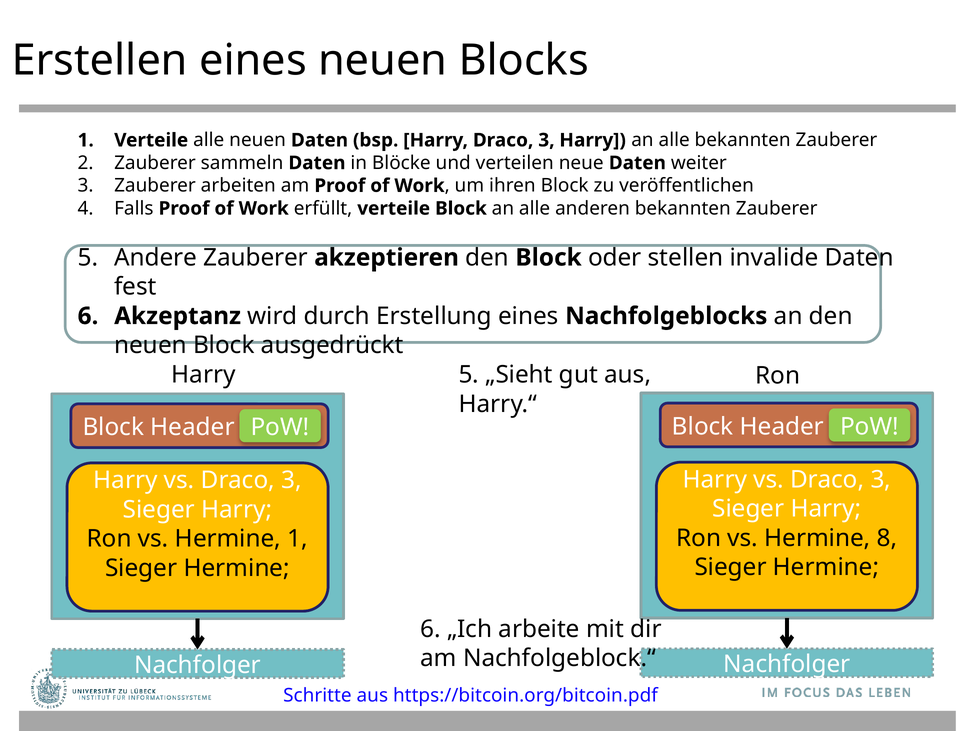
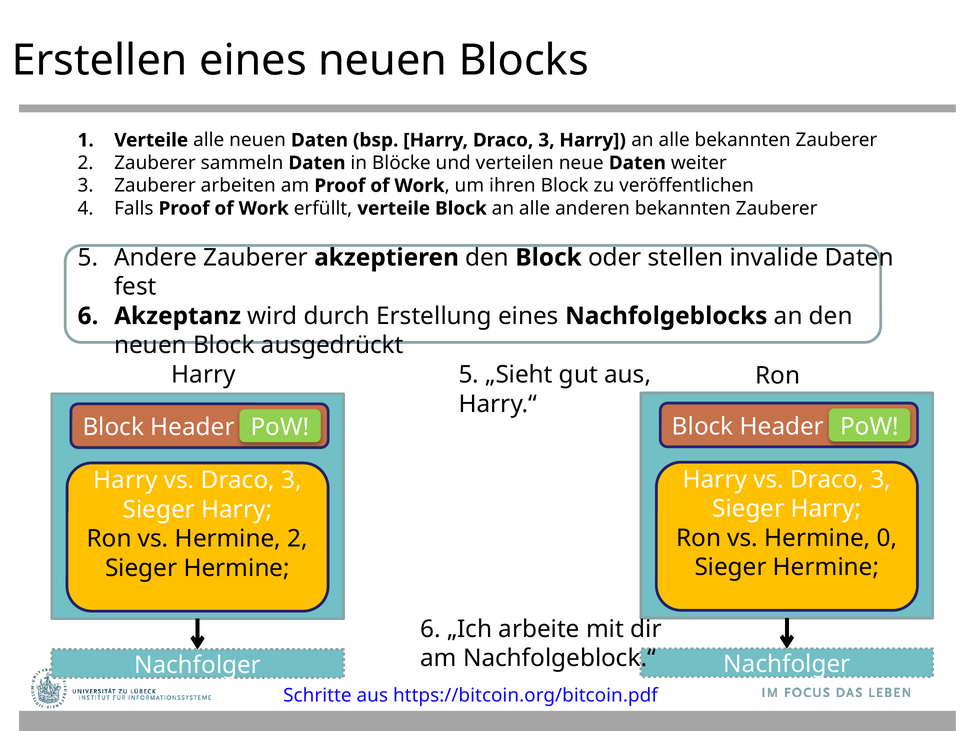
8: 8 -> 0 (887, 538)
Hermine 1: 1 -> 2 (298, 539)
